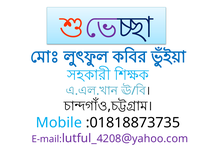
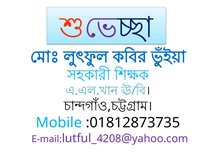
:01818873735: :01818873735 -> :01812873735 (133, 123)
